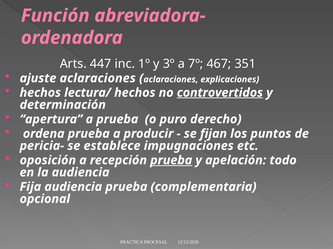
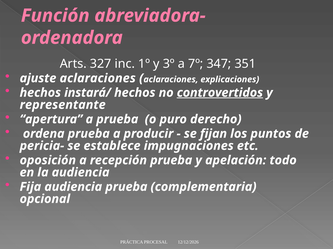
447: 447 -> 327 (101, 64)
467: 467 -> 347 (219, 64)
lectura/: lectura/ -> instará/ (88, 93)
determinación: determinación -> representante (63, 105)
prueba underline: present -> none (171, 161)
